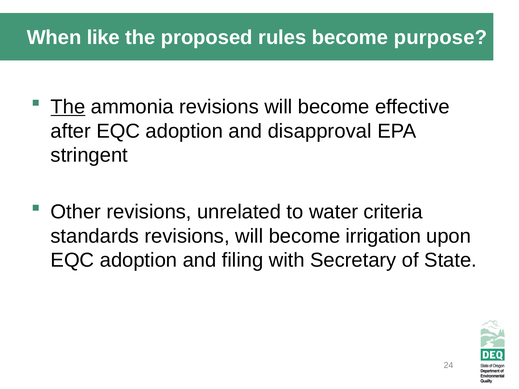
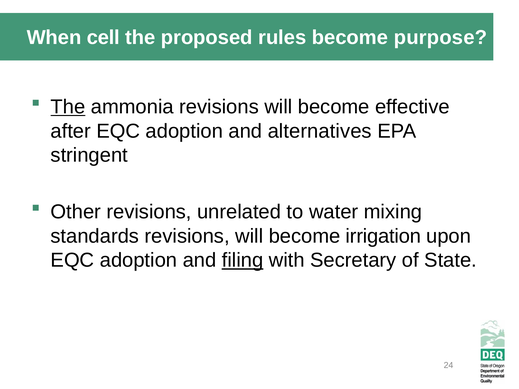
like: like -> cell (103, 38)
disapproval: disapproval -> alternatives (320, 131)
criteria: criteria -> mixing (393, 212)
filing underline: none -> present (243, 260)
